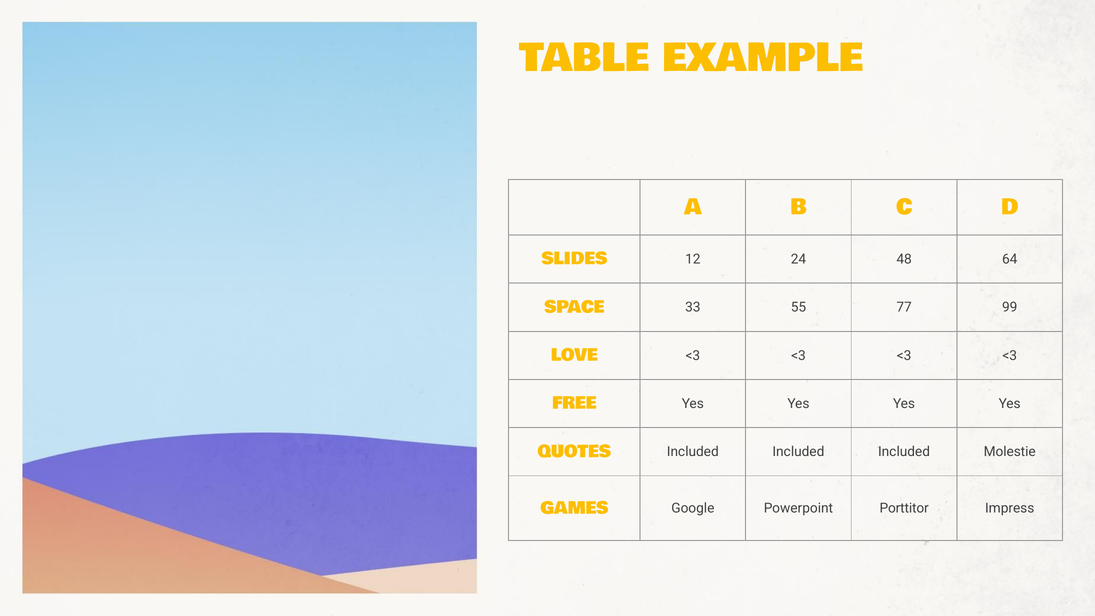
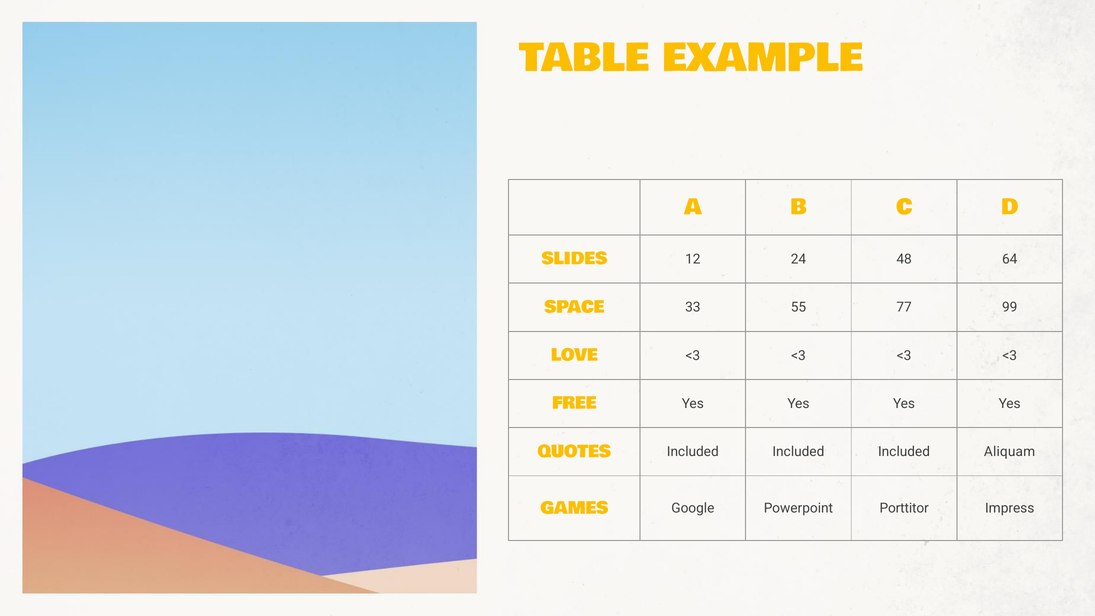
Molestie: Molestie -> Aliquam (1010, 452)
